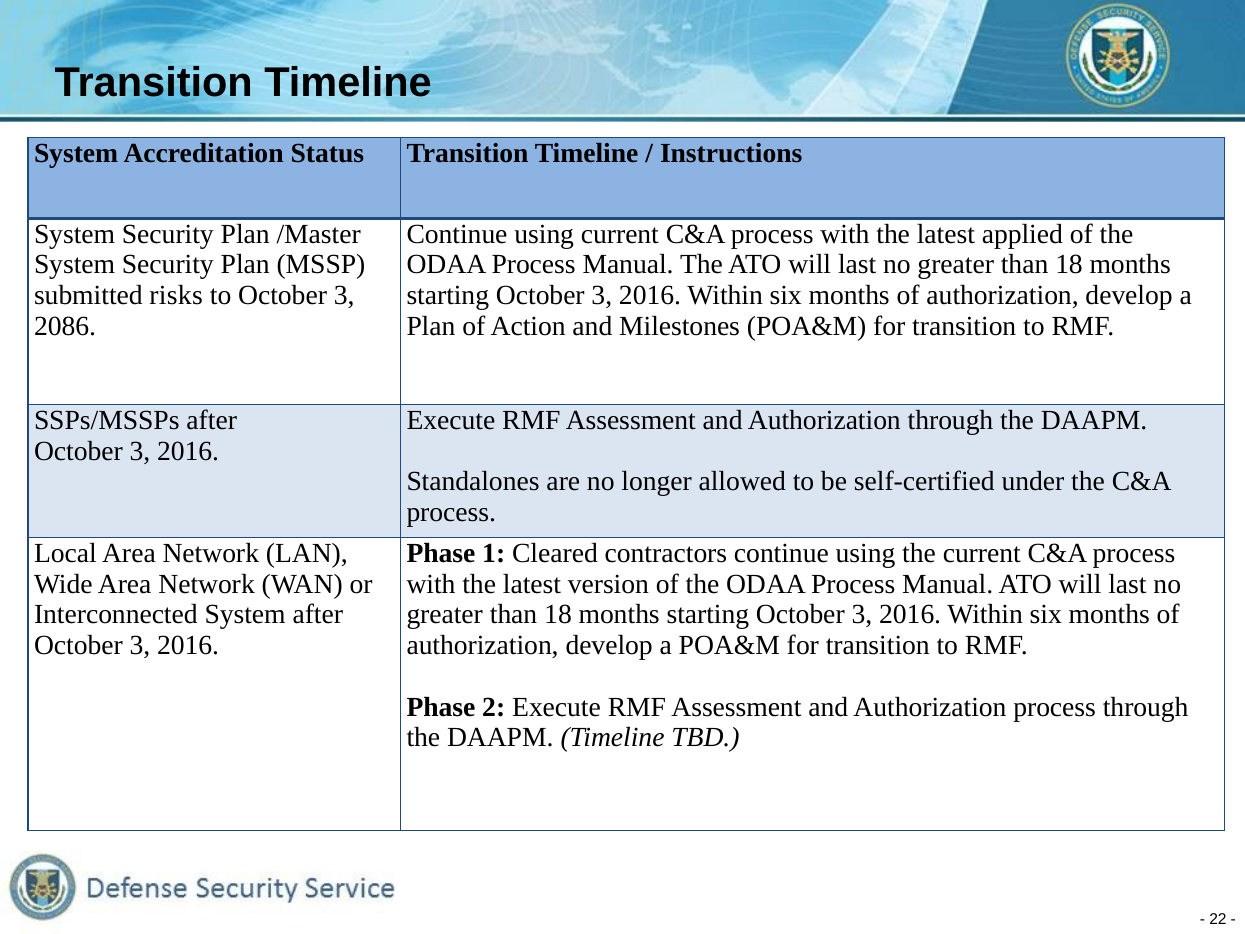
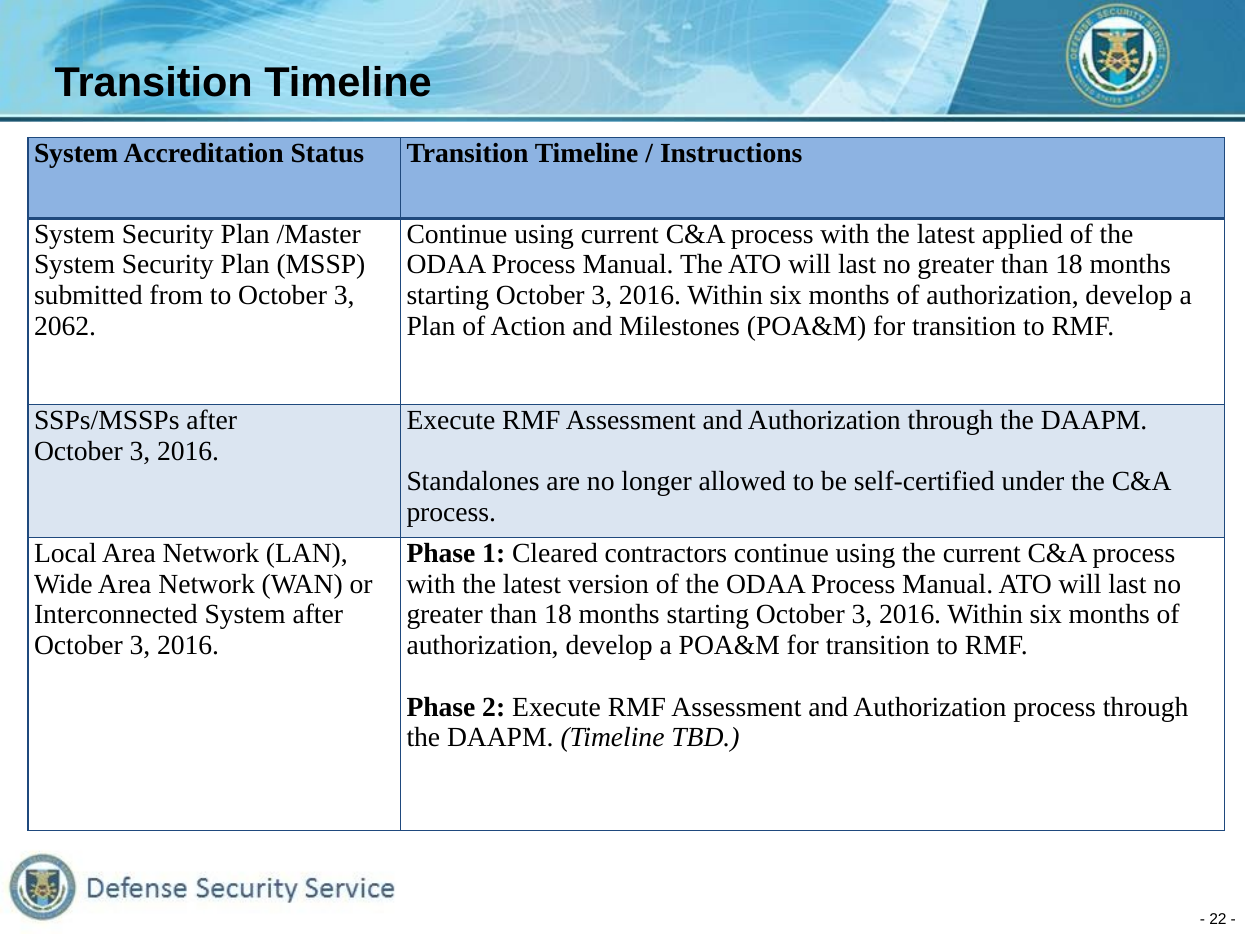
risks: risks -> from (176, 295)
2086: 2086 -> 2062 (65, 326)
